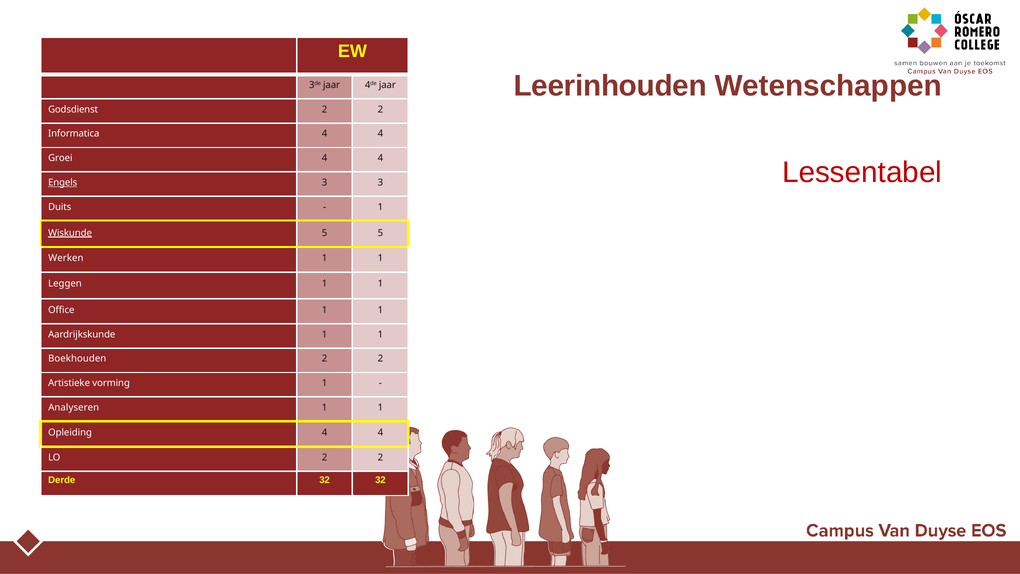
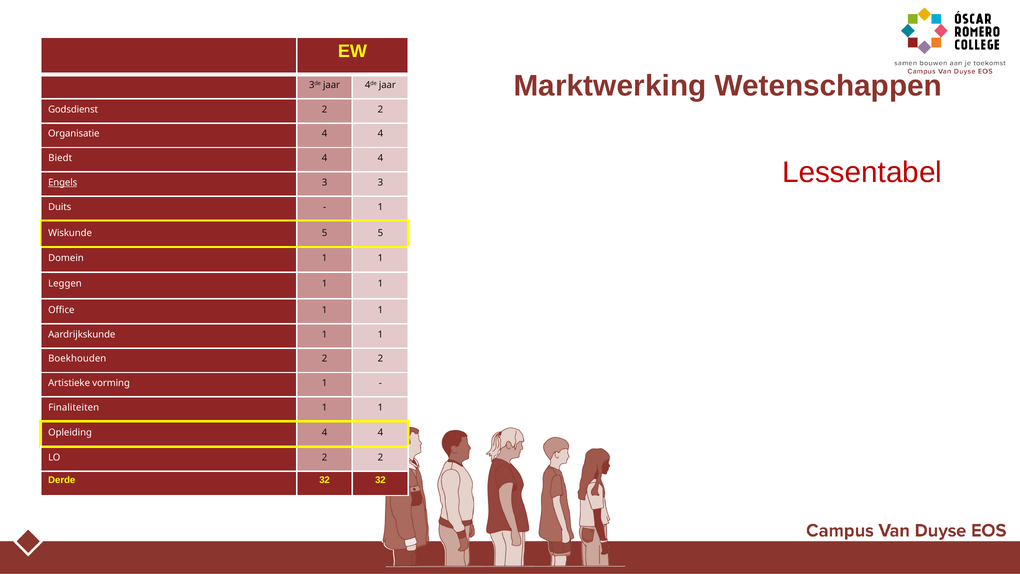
Leerinhouden: Leerinhouden -> Marktwerking (610, 86)
Informatica: Informatica -> Organisatie (74, 134)
Groei: Groei -> Biedt (60, 158)
Wiskunde underline: present -> none (70, 233)
Werken: Werken -> Domein (66, 258)
Analyseren: Analyseren -> Finaliteiten (74, 407)
